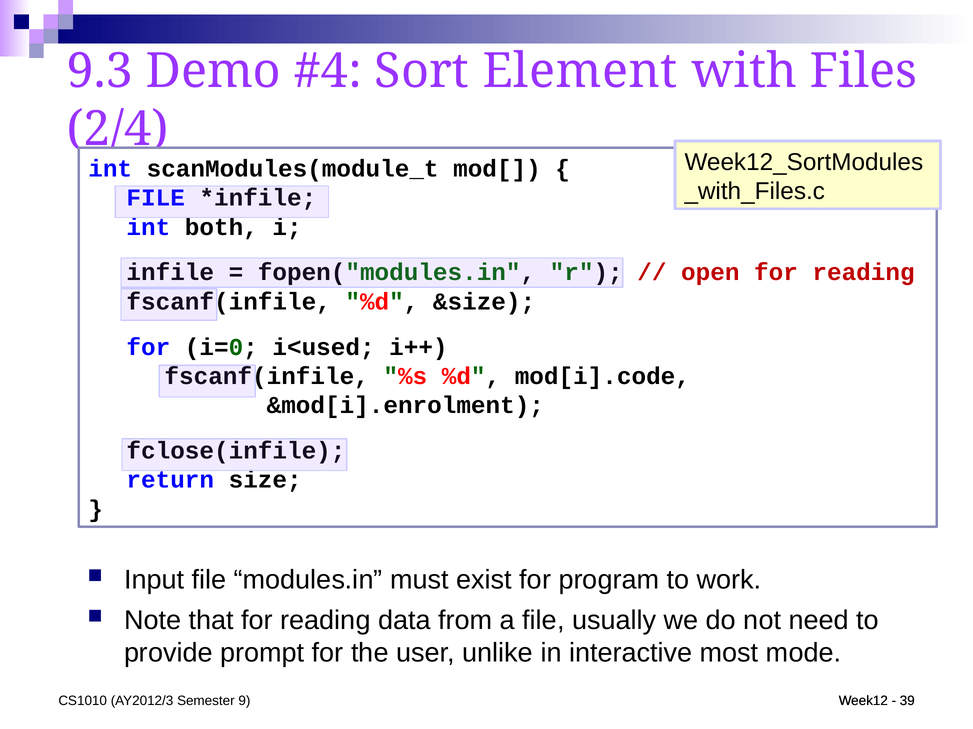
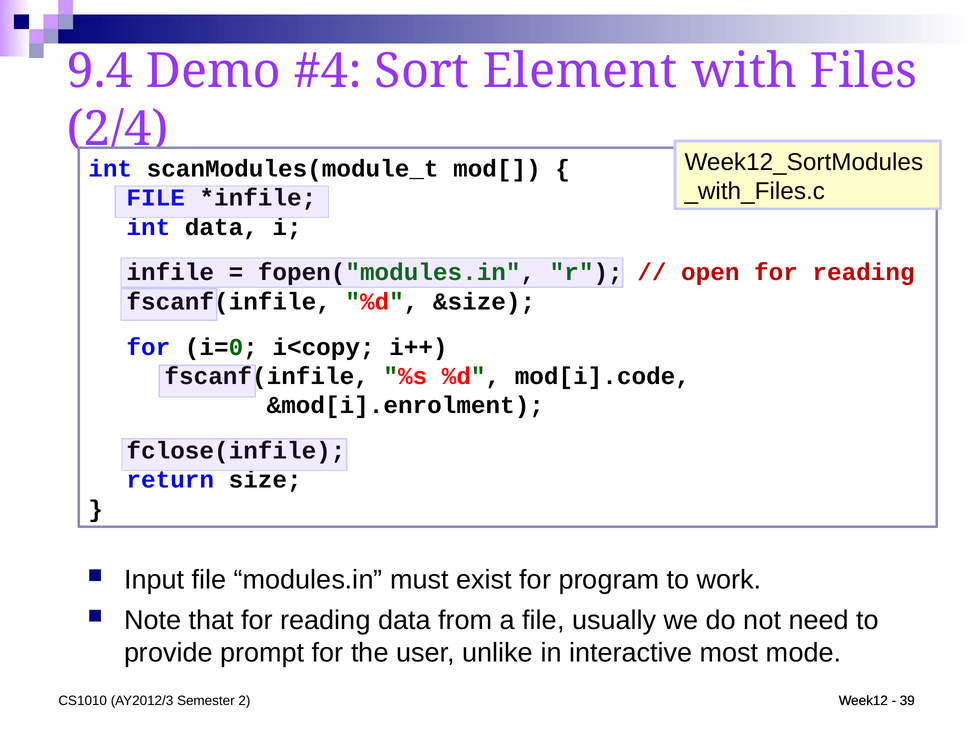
9.3: 9.3 -> 9.4 (100, 71)
int both: both -> data (221, 227)
i<used: i<used -> i<copy (324, 347)
9: 9 -> 2 (244, 701)
